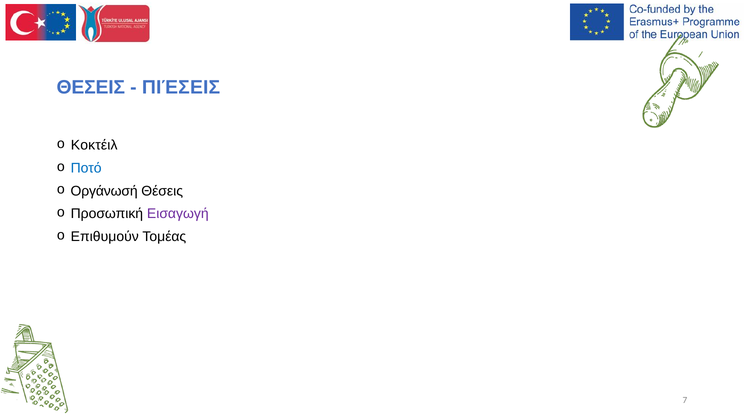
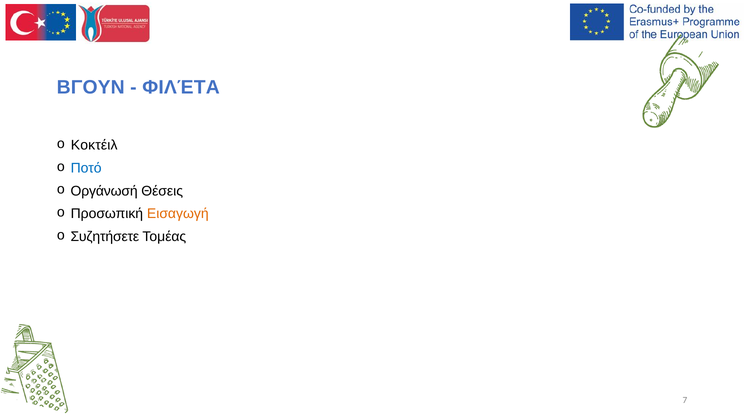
ΘΕΣΕΙΣ: ΘΕΣΕΙΣ -> ΒΓΟΥΝ (91, 87)
ΠΙΈΣΕΙΣ: ΠΙΈΣΕΙΣ -> ΦΙΛΈΤΑ (181, 87)
Εισαγωγή colour: purple -> orange (178, 214)
Επιθυμούν: Επιθυμούν -> Συζητήσετε (105, 236)
